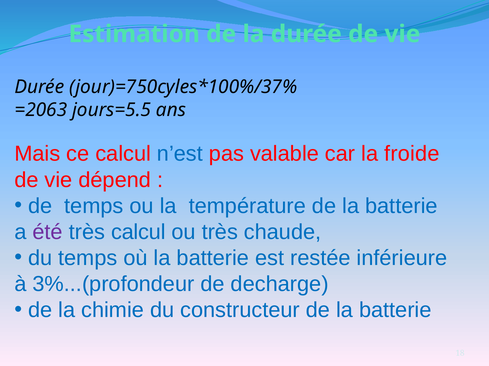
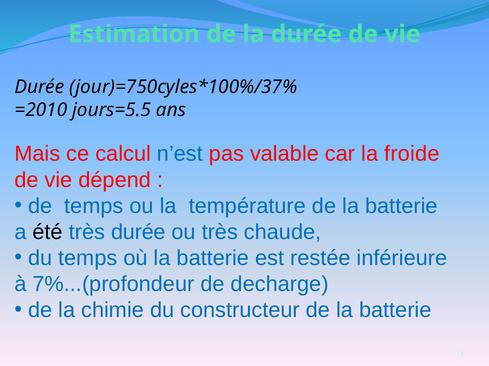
=2063: =2063 -> =2010 (41, 110)
été colour: purple -> black (48, 232)
très calcul: calcul -> durée (138, 232)
3%...(profondeur: 3%...(profondeur -> 7%...(profondeur (113, 285)
